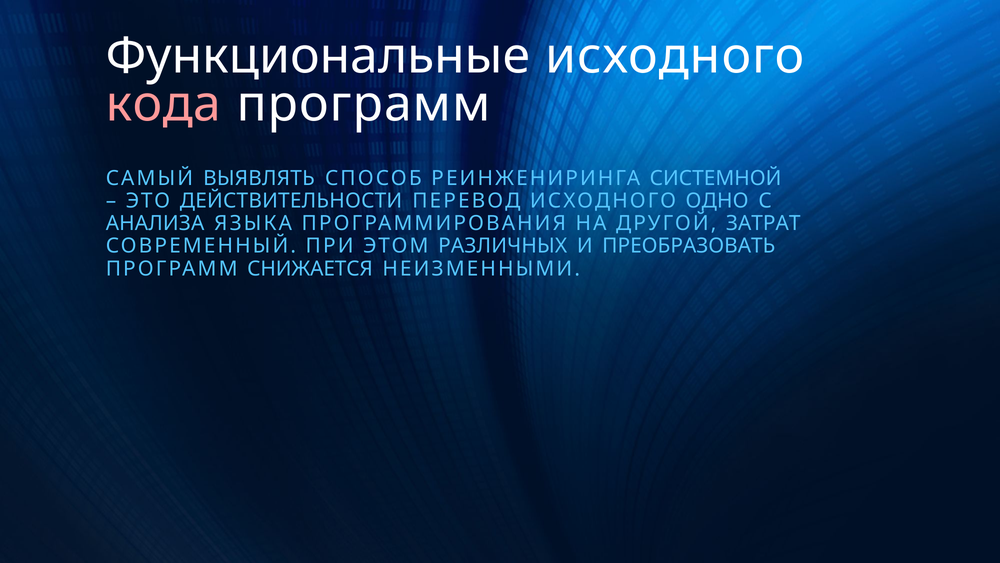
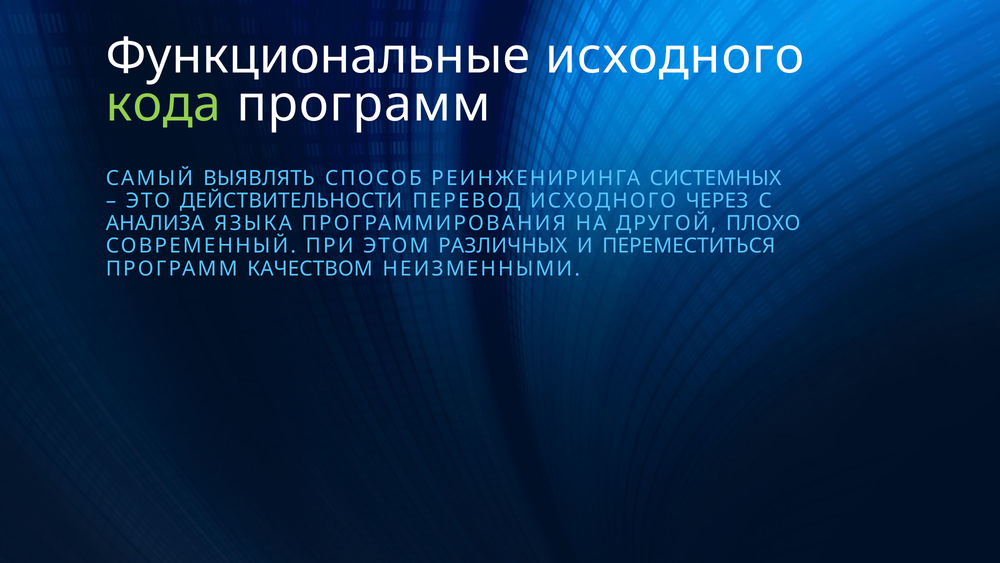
кода colour: pink -> light green (163, 104)
СИСТЕМНОЙ: СИСТЕМНОЙ -> СИСТЕМНЫХ (716, 178)
ОДНО: ОДНО -> ЧЕРЕЗ (717, 201)
ЗАТРАТ: ЗАТРАТ -> ПЛОХО (763, 223)
ПРЕОБРАЗОВАТЬ: ПРЕОБРАЗОВАТЬ -> ПЕРЕМЕСТИТЬСЯ (689, 246)
СНИЖАЕТСЯ: СНИЖАЕТСЯ -> КАЧЕСТВОМ (310, 268)
